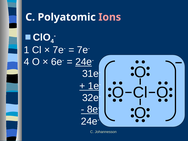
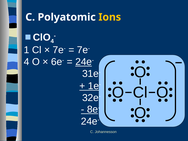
Ions colour: pink -> yellow (110, 17)
